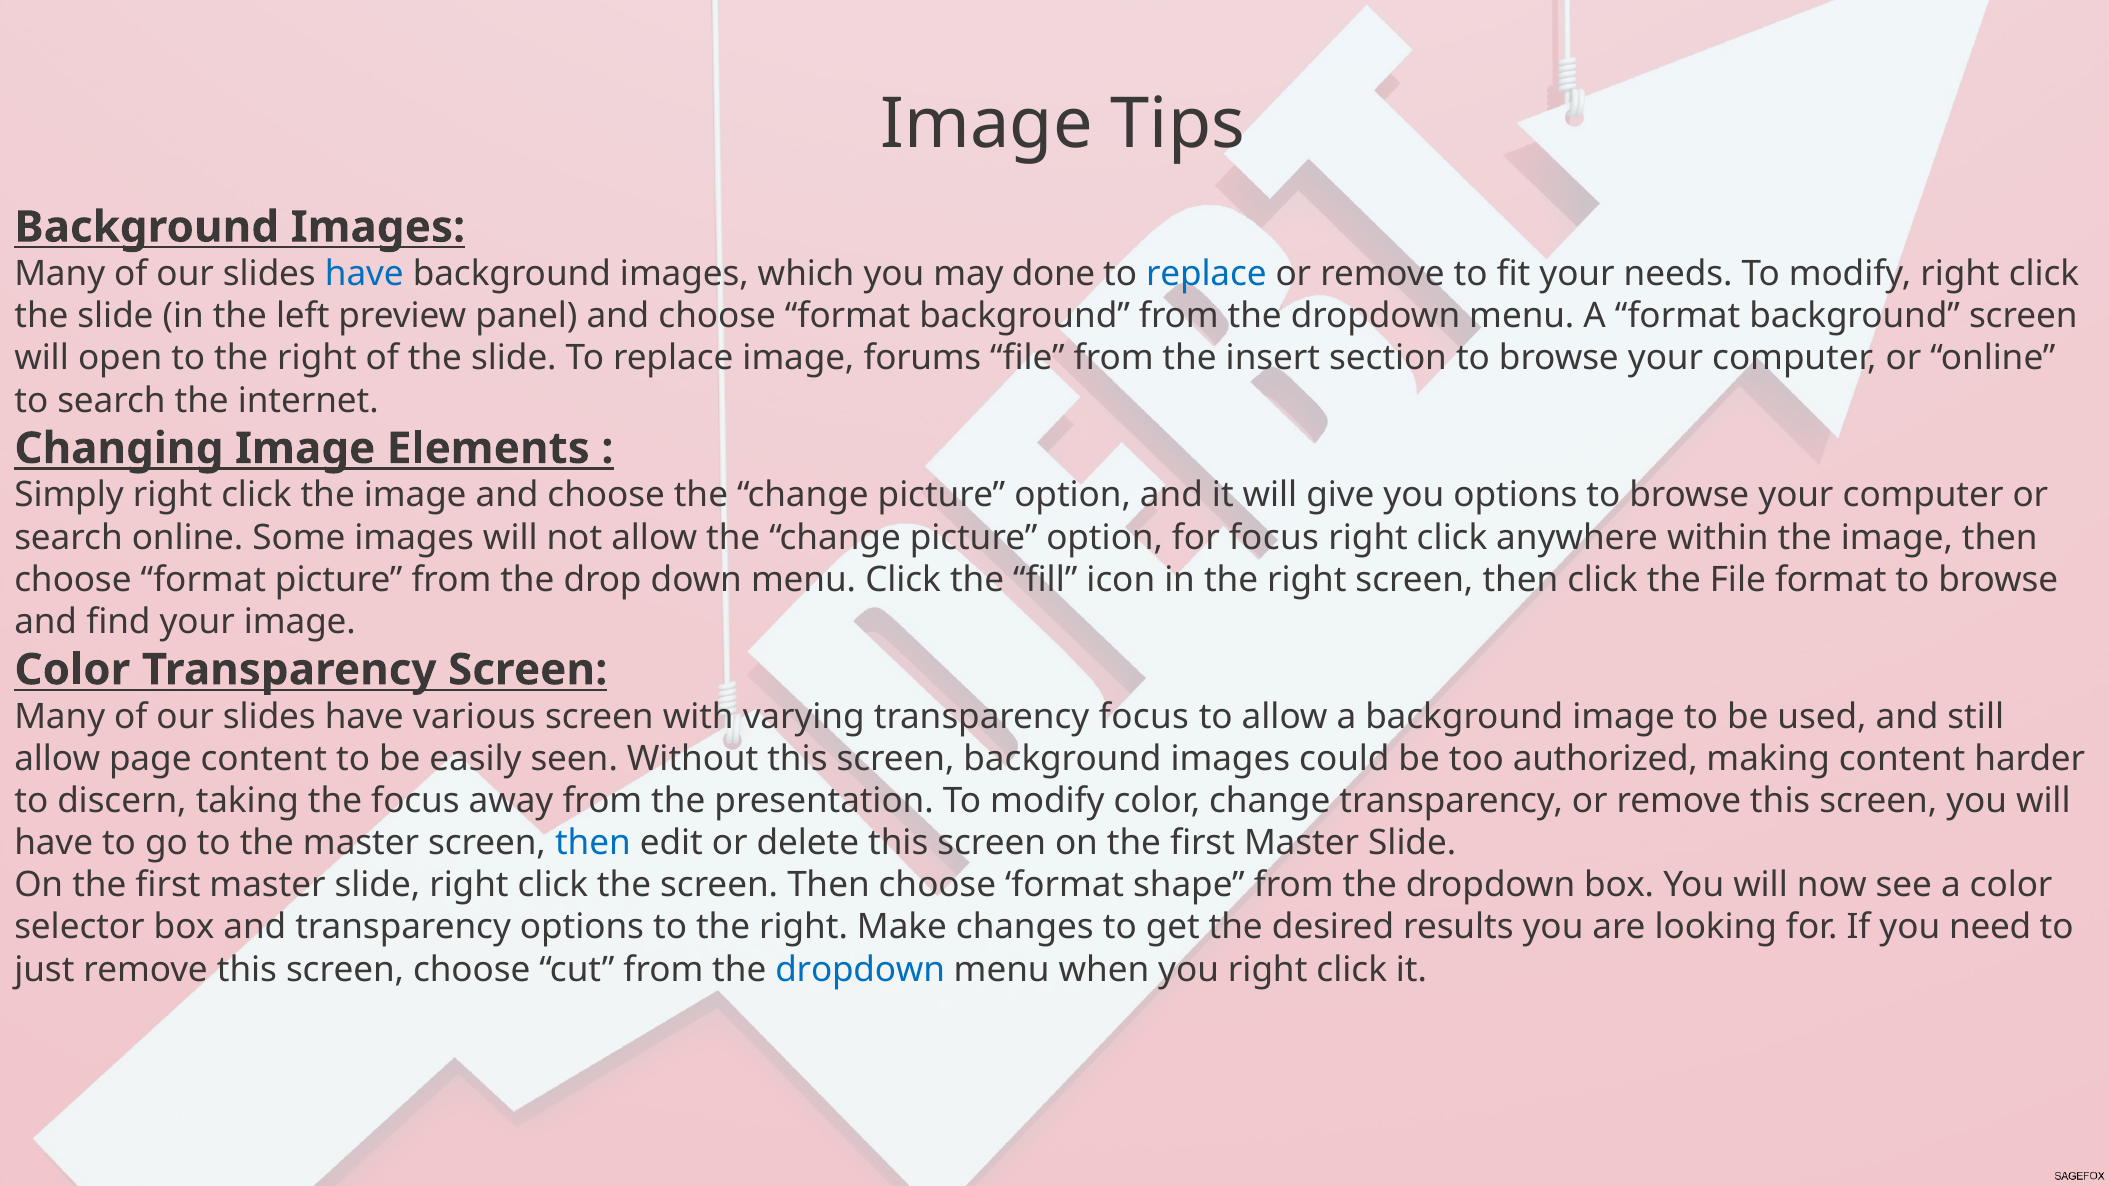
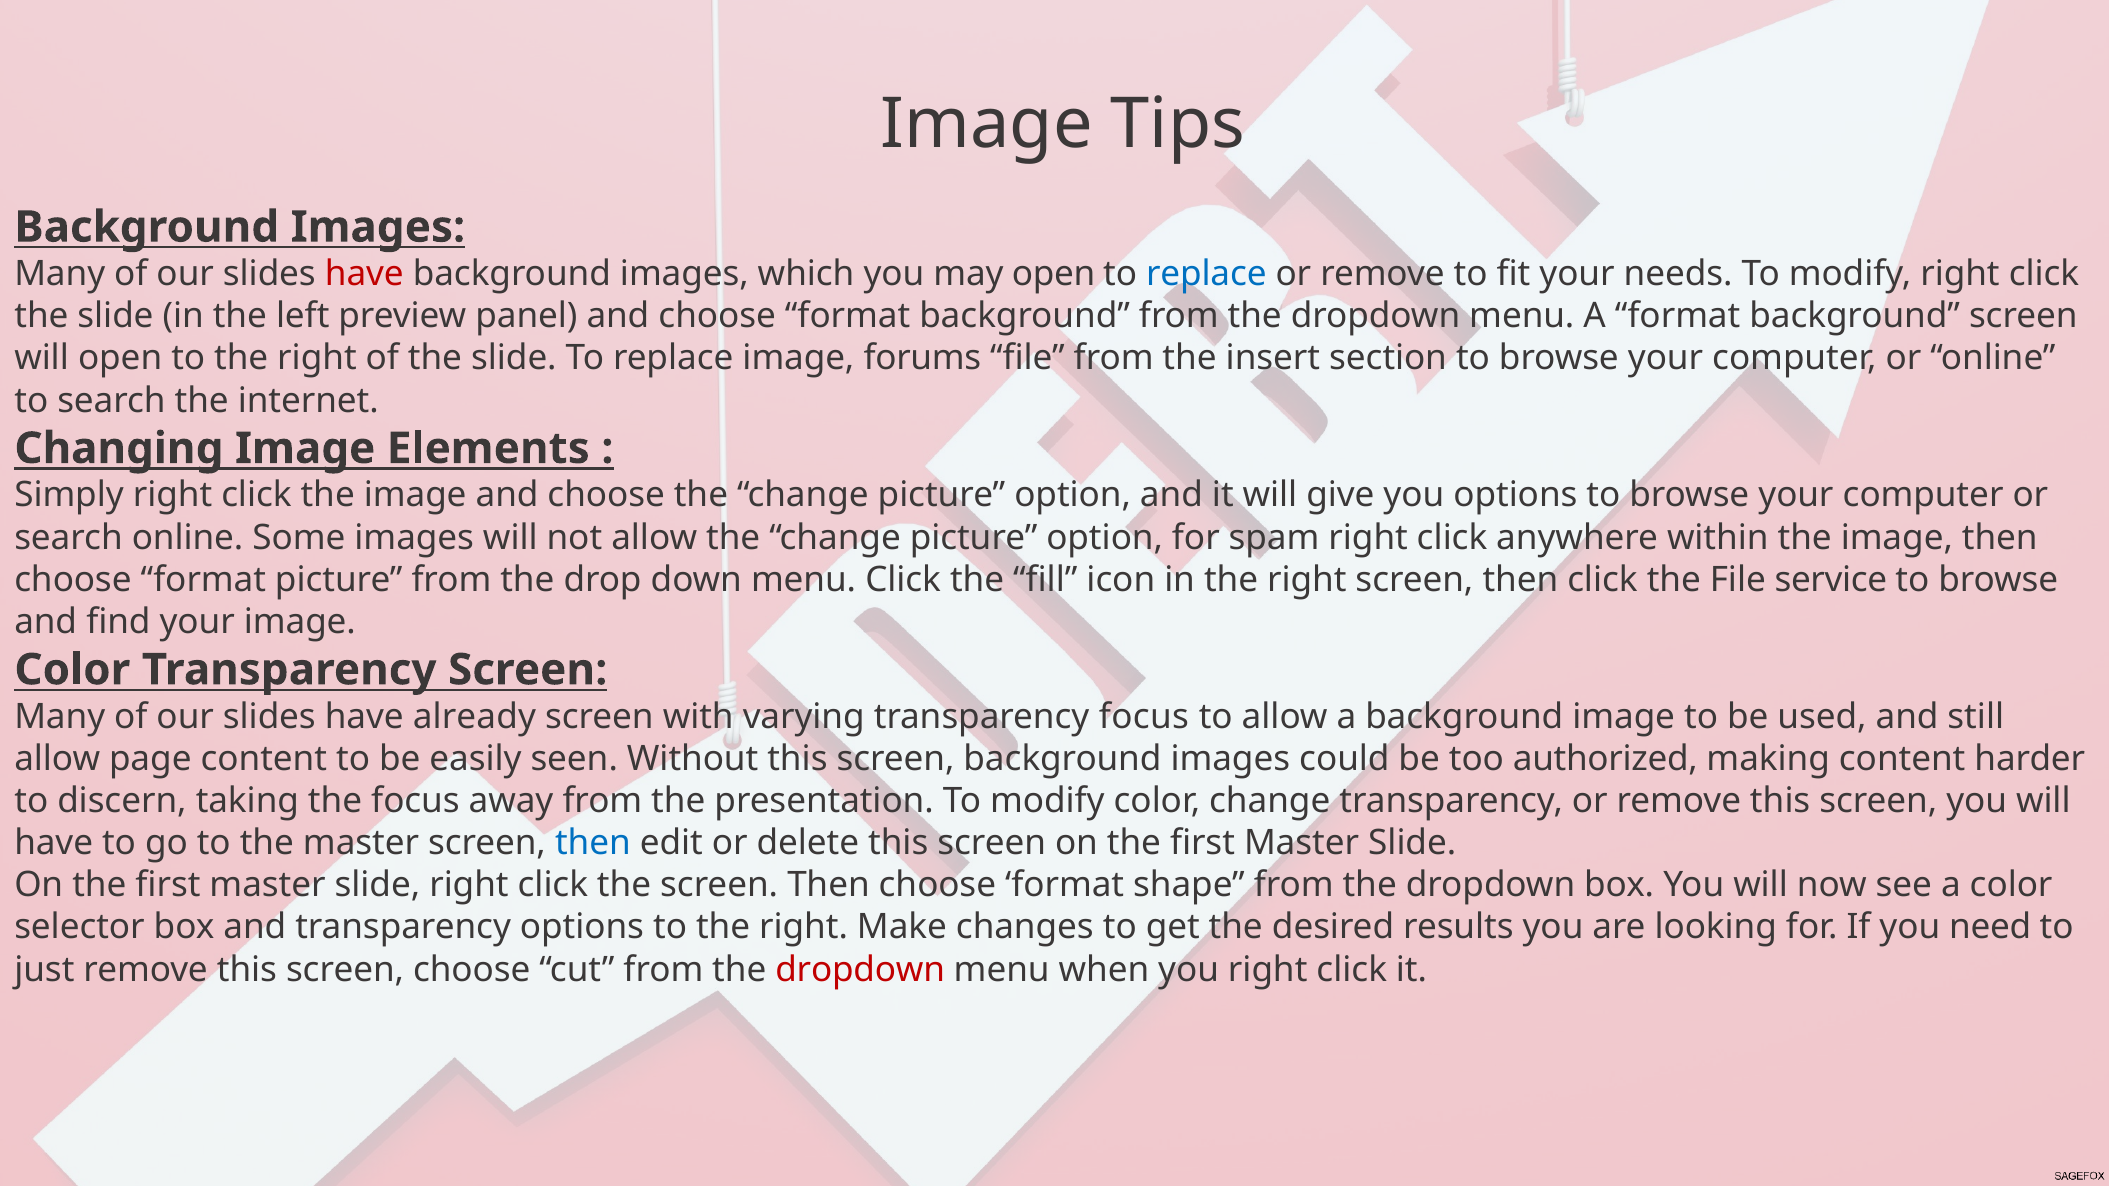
have colour: blue -> red (364, 274)
may done: done -> open (1054, 274)
for focus: focus -> spam (1274, 538)
File format: format -> service (1831, 580)
various: various -> already (474, 717)
dropdown colour: blue -> red (860, 970)
